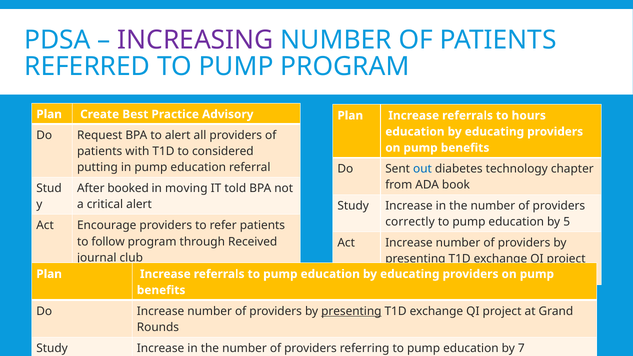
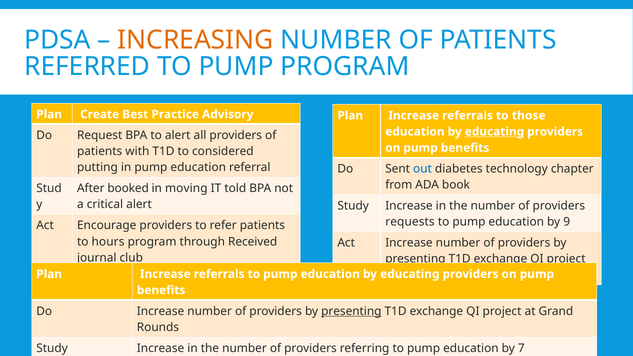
INCREASING colour: purple -> orange (196, 40)
hours: hours -> those (529, 116)
educating underline: none -> present (494, 132)
correctly: correctly -> requests (410, 222)
5: 5 -> 9 (567, 222)
follow: follow -> hours (108, 242)
